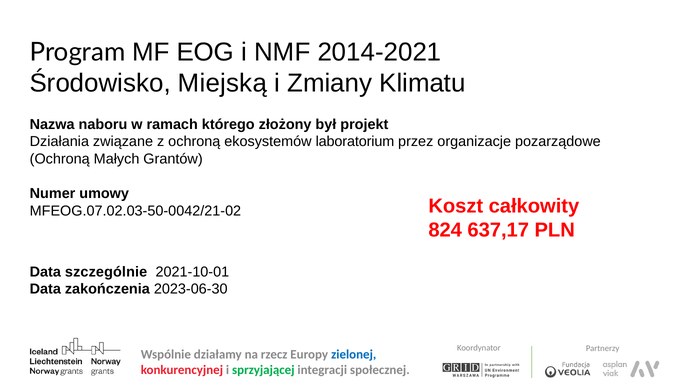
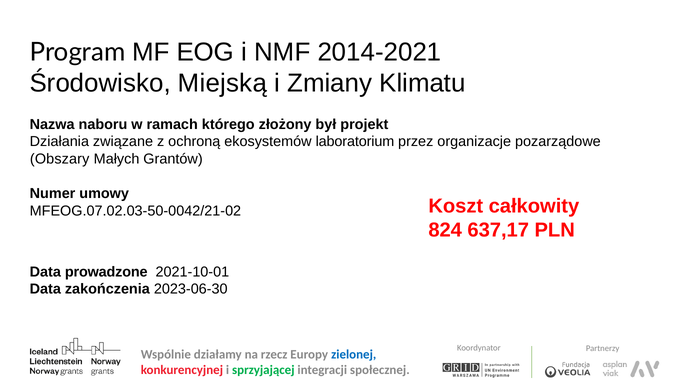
Ochroną: Ochroną -> Obszary (60, 159)
szczególnie: szczególnie -> prowadzone (106, 272)
